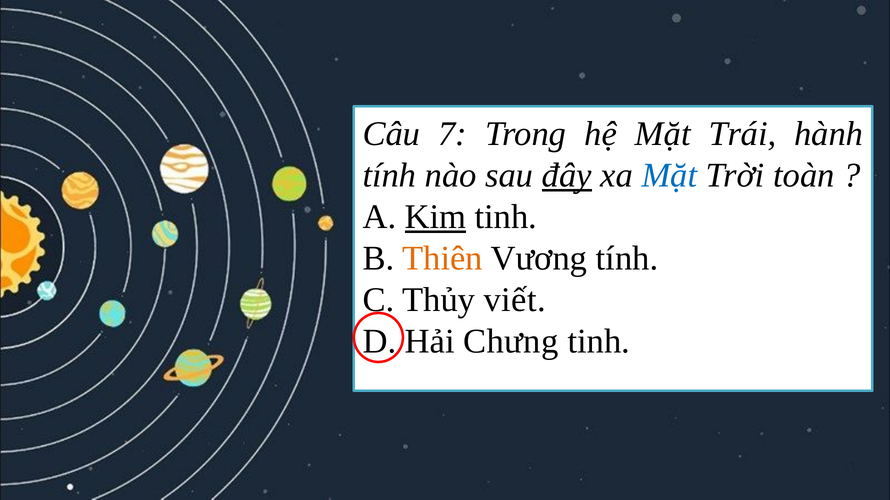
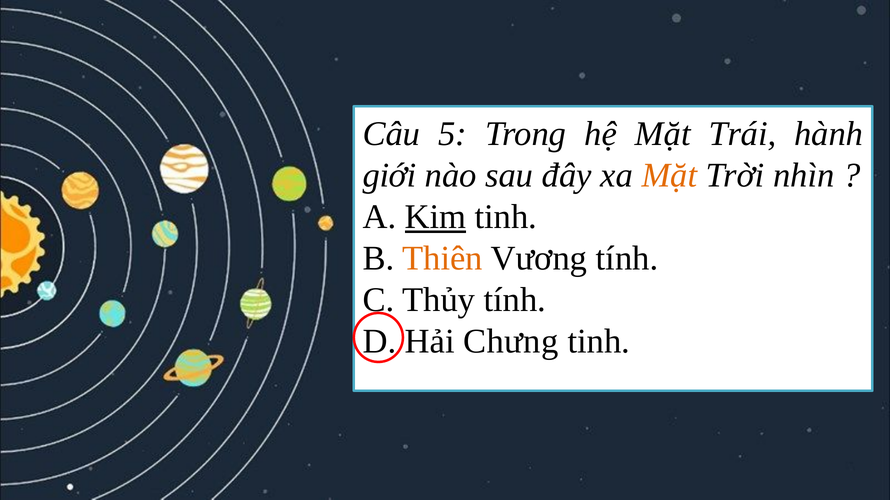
7: 7 -> 5 (453, 134)
tính: tính -> giới (390, 176)
đây underline: present -> none (567, 176)
Mặt colour: blue -> orange (669, 176)
toàn: toàn -> nhìn (804, 176)
Thủy viết: viết -> tính (515, 300)
